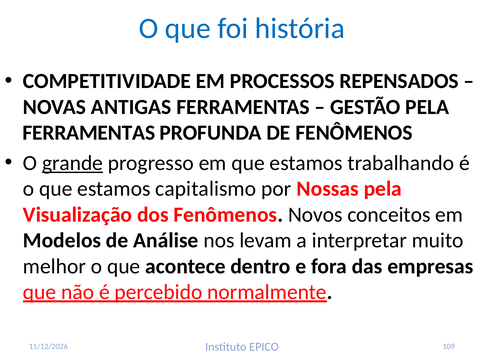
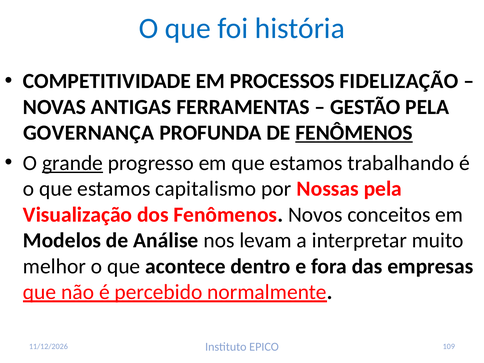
REPENSADOS: REPENSADOS -> FIDELIZAÇÃO (399, 81)
FERRAMENTAS: FERRAMENTAS -> GOVERNANÇA (89, 133)
FENÔMENOS underline: none -> present (354, 133)
